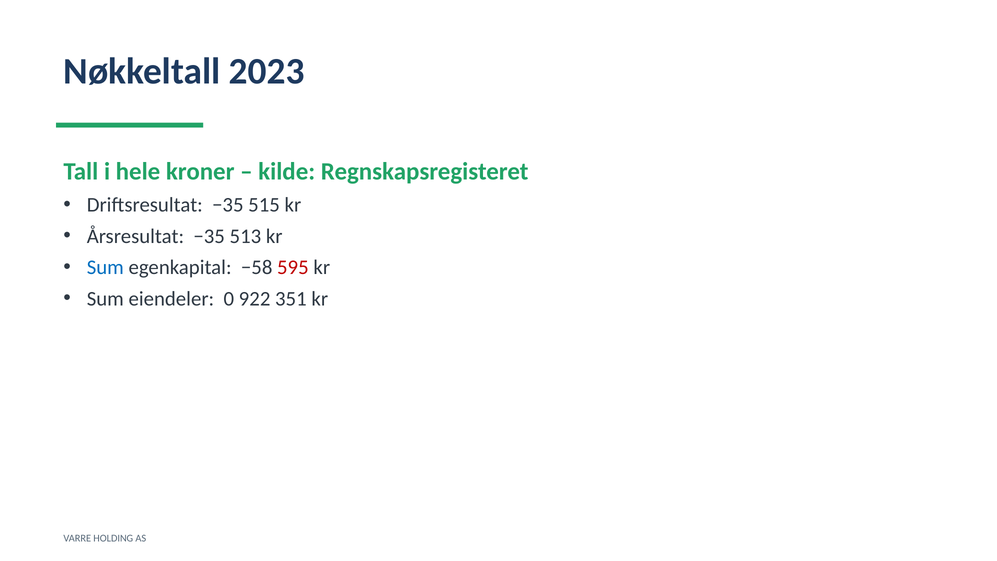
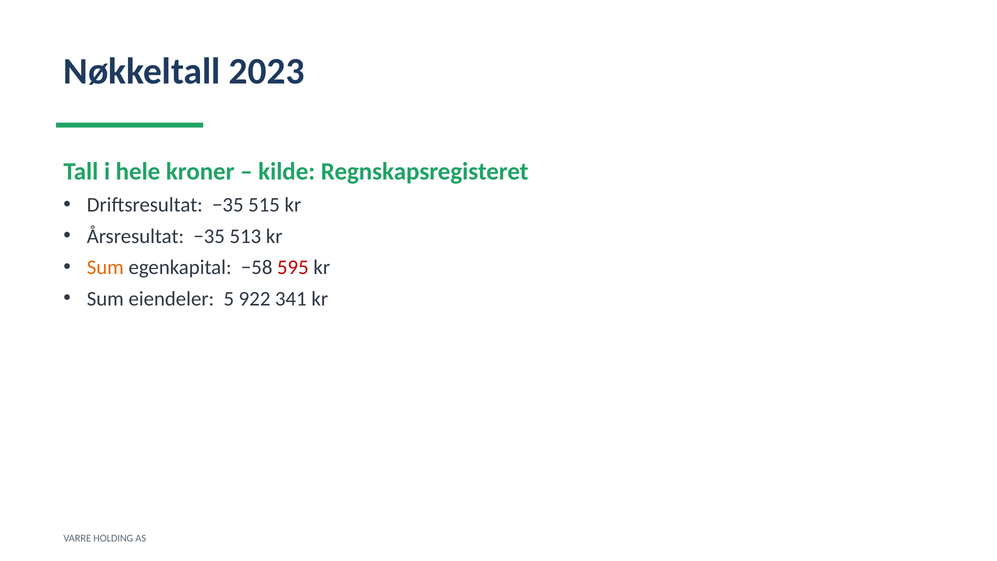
Sum colour: blue -> orange (105, 267)
0: 0 -> 5 (229, 299)
351: 351 -> 341 (291, 299)
